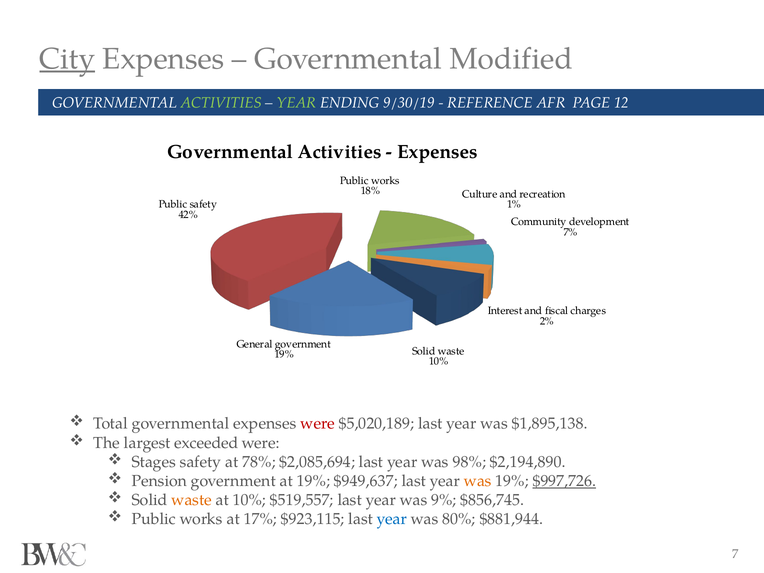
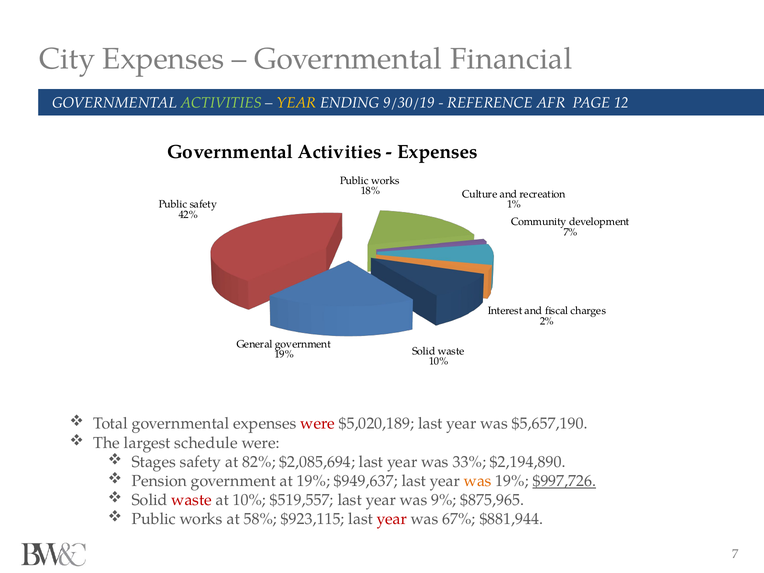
City underline: present -> none (67, 59)
Modified: Modified -> Financial (511, 59)
YEAR colour: light green -> yellow (297, 103)
$1,895,138: $1,895,138 -> $5,657,190 (550, 424)
exceeded: exceeded -> schedule (206, 443)
78%: 78% -> 82% (259, 462)
98%: 98% -> 33% (469, 462)
waste colour: orange -> red (192, 500)
$856,745: $856,745 -> $875,965 (492, 500)
17%: 17% -> 58% (260, 519)
year colour: blue -> red (392, 519)
80%: 80% -> 67% (459, 519)
